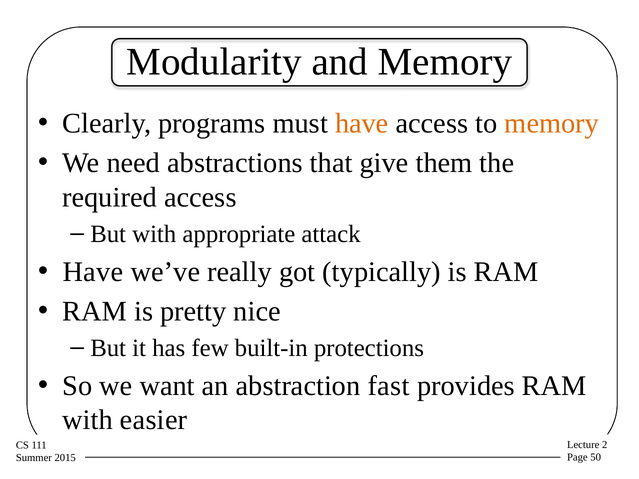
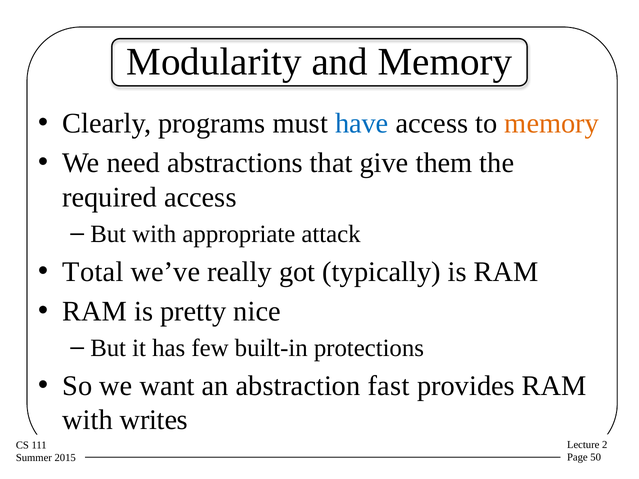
have colour: orange -> blue (362, 123)
Have: Have -> Total (93, 272)
easier: easier -> writes (154, 420)
